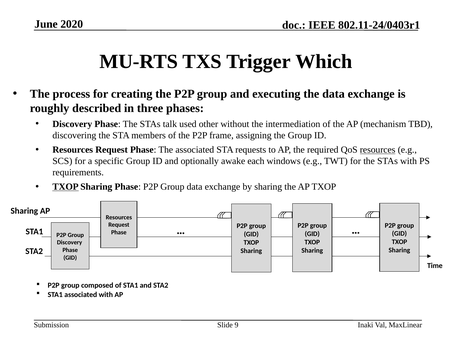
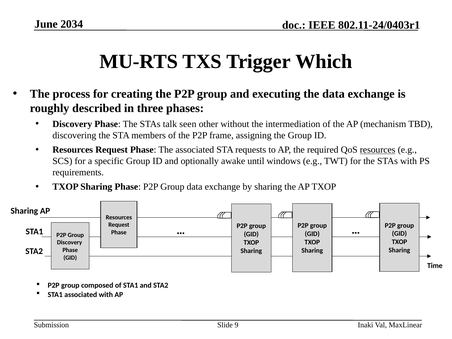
2020: 2020 -> 2034 (72, 24)
used: used -> seen (188, 124)
each: each -> until (256, 161)
TXOP underline: present -> none (66, 187)
